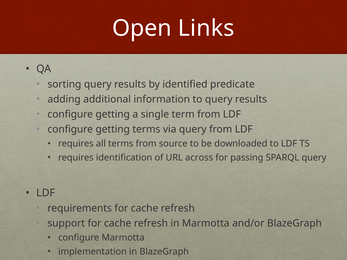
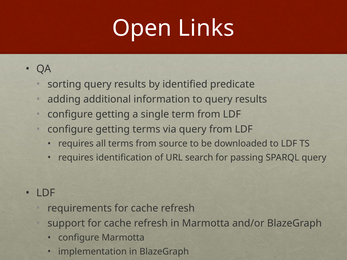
across: across -> search (199, 158)
